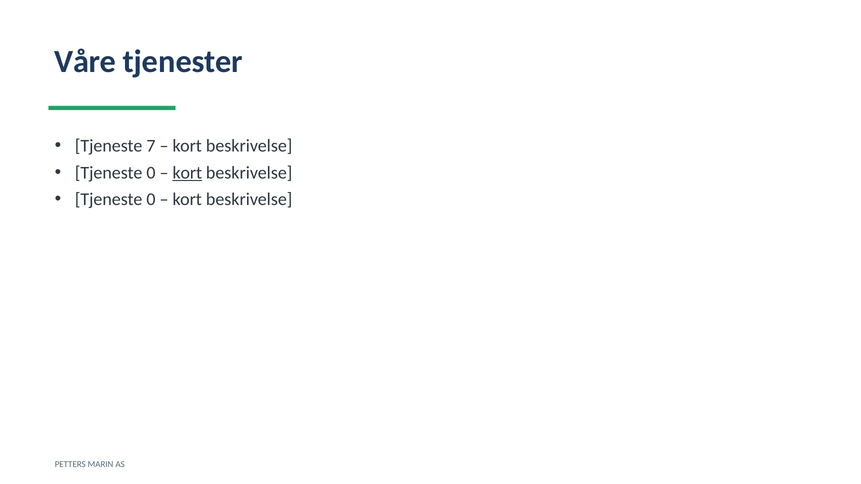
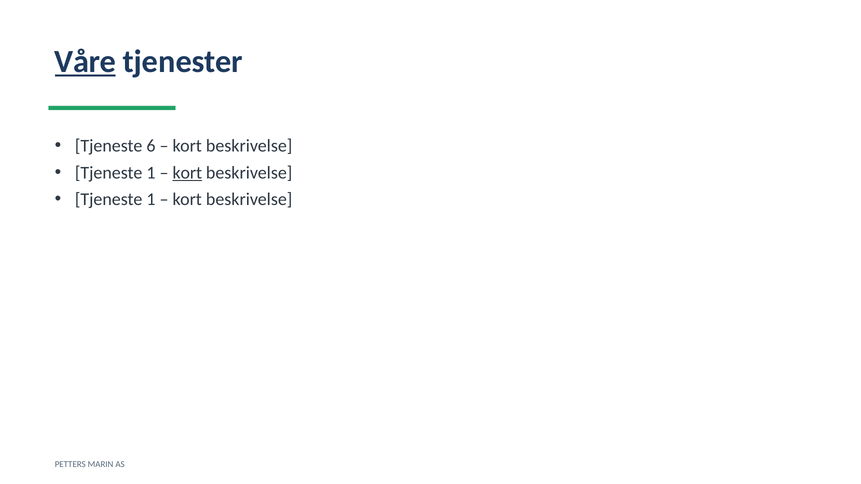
Våre underline: none -> present (85, 61)
7: 7 -> 6 (151, 146)
0: 0 -> 1 (151, 173)
0: 0 -> 1 (151, 200)
